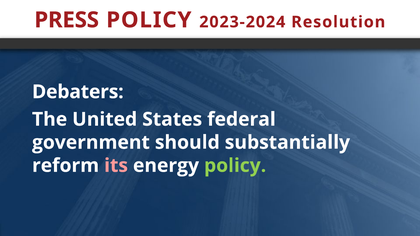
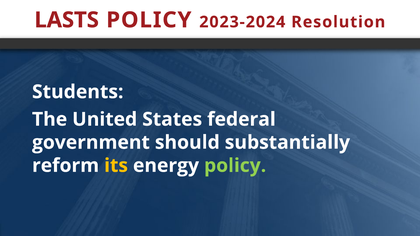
PRESS: PRESS -> LASTS (67, 20)
Debaters: Debaters -> Students (78, 92)
its colour: pink -> yellow (116, 166)
